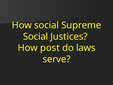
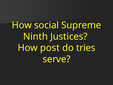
Social: Social -> Ninth (35, 36)
laws: laws -> tries (86, 48)
